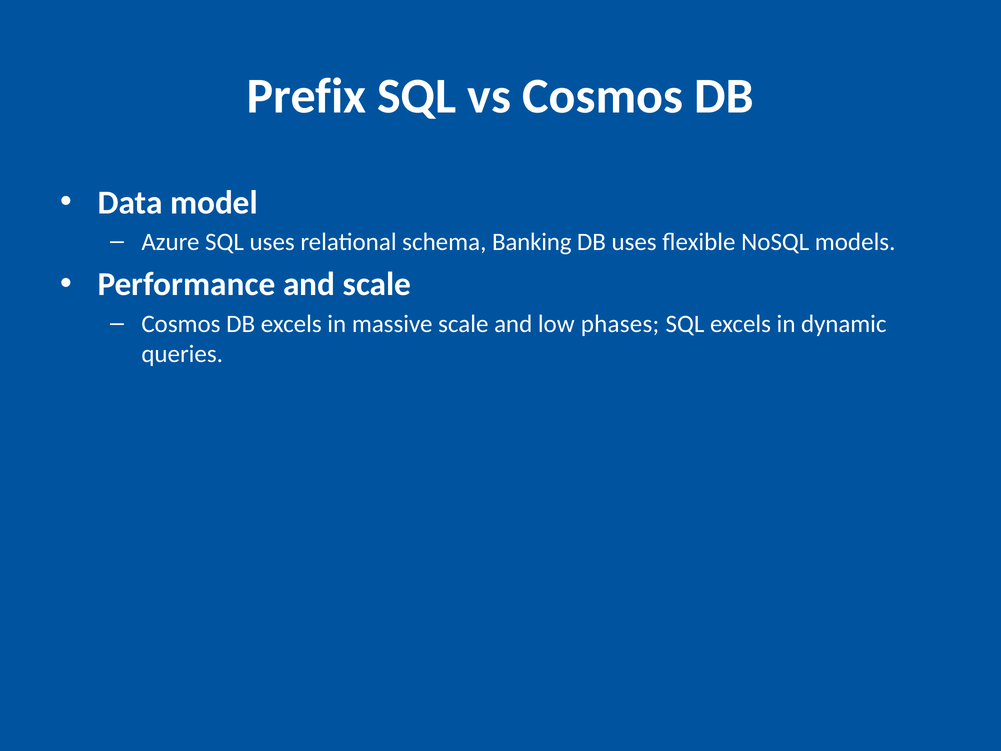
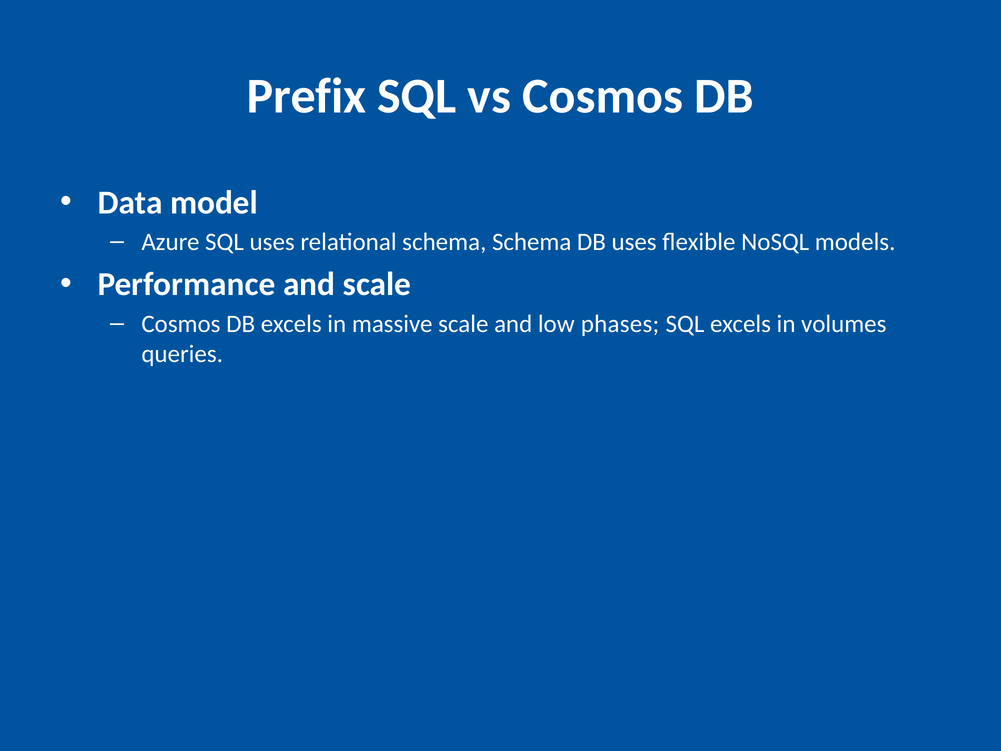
schema Banking: Banking -> Schema (532, 242)
dynamic: dynamic -> volumes (844, 324)
